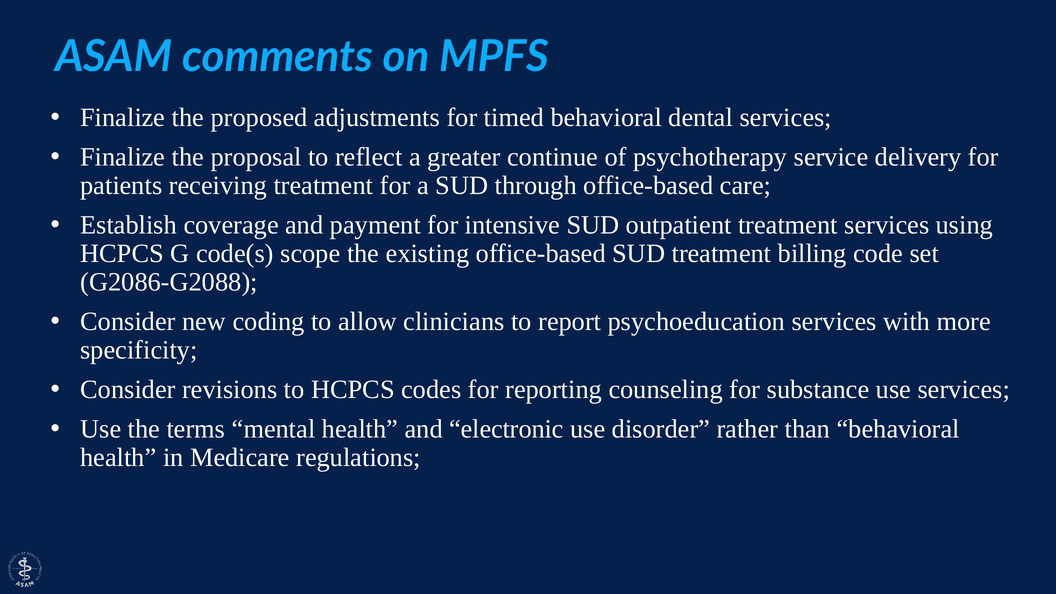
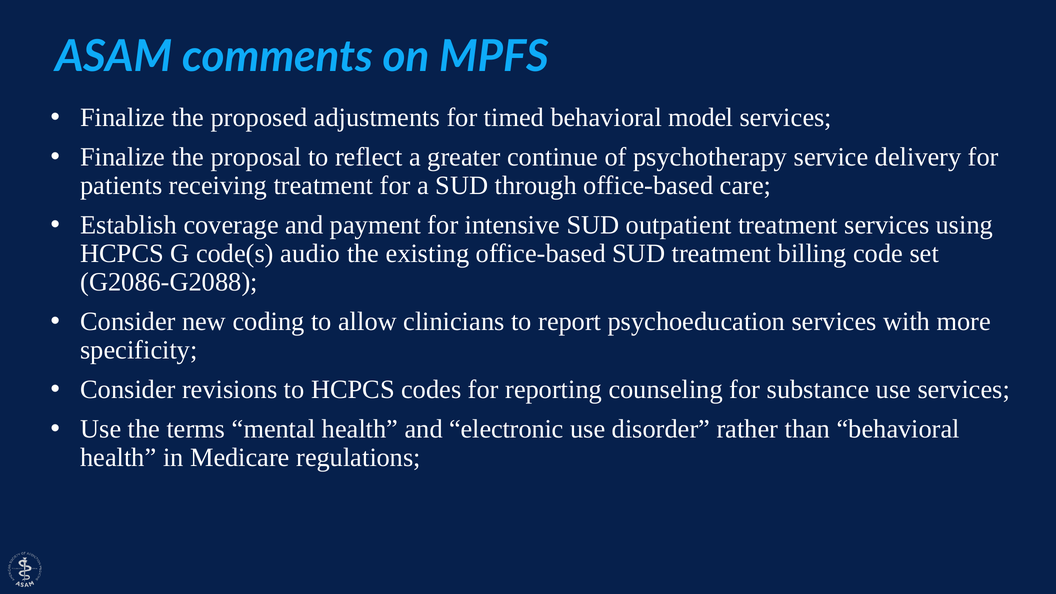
dental: dental -> model (701, 118)
scope: scope -> audio (310, 254)
